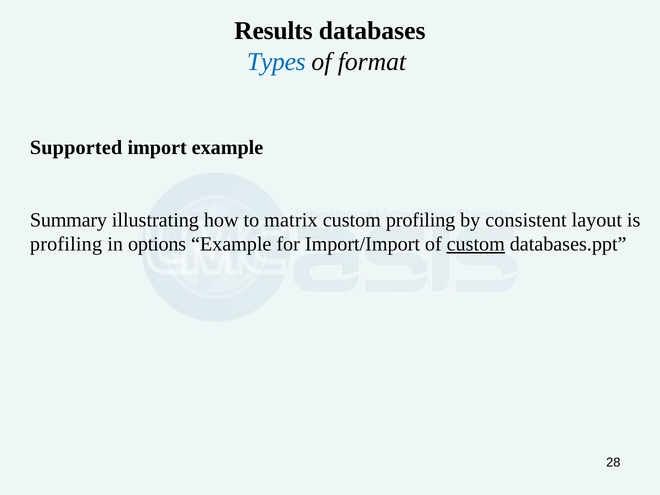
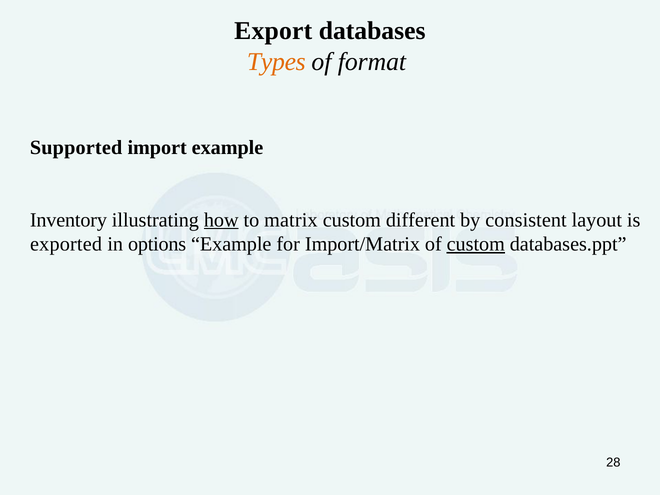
Results: Results -> Export (273, 31)
Types colour: blue -> orange (276, 62)
Summary: Summary -> Inventory (68, 220)
how underline: none -> present (221, 220)
custom profiling: profiling -> different (421, 220)
profiling: profiling -> exported (66, 244)
Import/Import: Import/Import -> Import/Matrix (362, 244)
